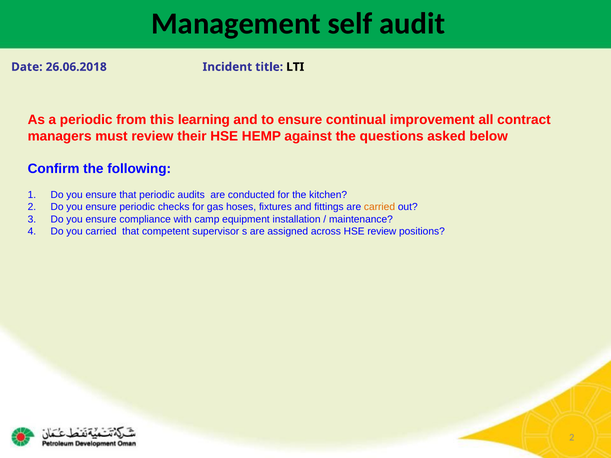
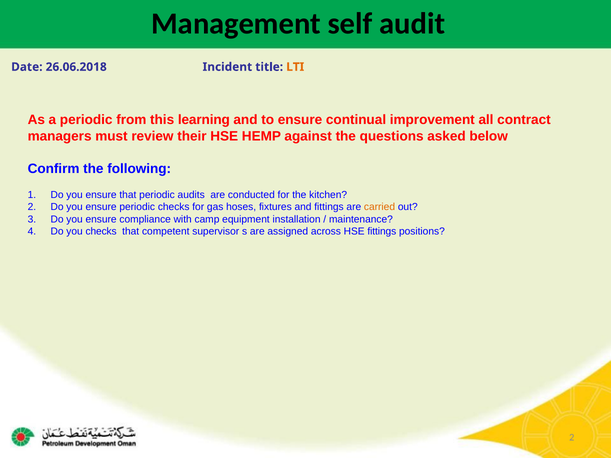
LTI colour: black -> orange (295, 67)
you carried: carried -> checks (101, 232)
HSE review: review -> fittings (382, 232)
